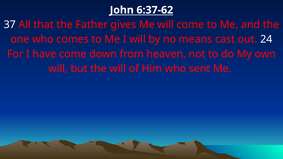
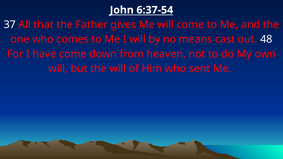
6:37-62: 6:37-62 -> 6:37-54 (155, 10)
24: 24 -> 48 (266, 39)
